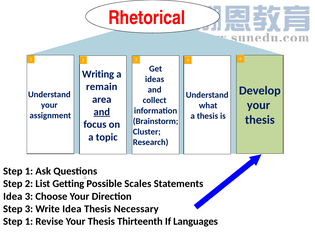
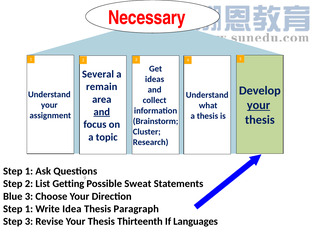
Rhetorical: Rhetorical -> Necessary (147, 18)
Writing: Writing -> Several (98, 74)
your underline: none -> present (259, 105)
Scales: Scales -> Sweat (138, 184)
Idea: Idea -> Blue (13, 197)
3: 3 -> 1 (29, 209)
Necessary: Necessary -> Paragraph (136, 209)
1: 1 -> 3 (29, 222)
